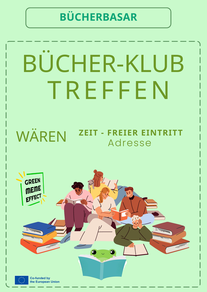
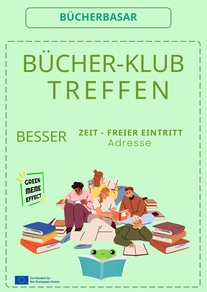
WÄREN: WÄREN -> BESSER (42, 137)
